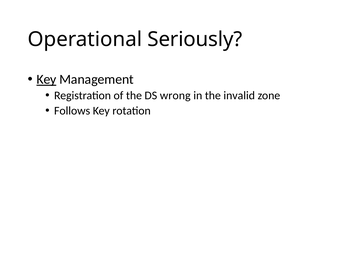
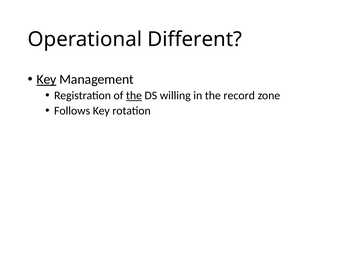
Seriously: Seriously -> Different (195, 39)
the underline: none -> present (134, 96)
wrong: wrong -> willing (175, 96)
invalid: invalid -> record (239, 96)
